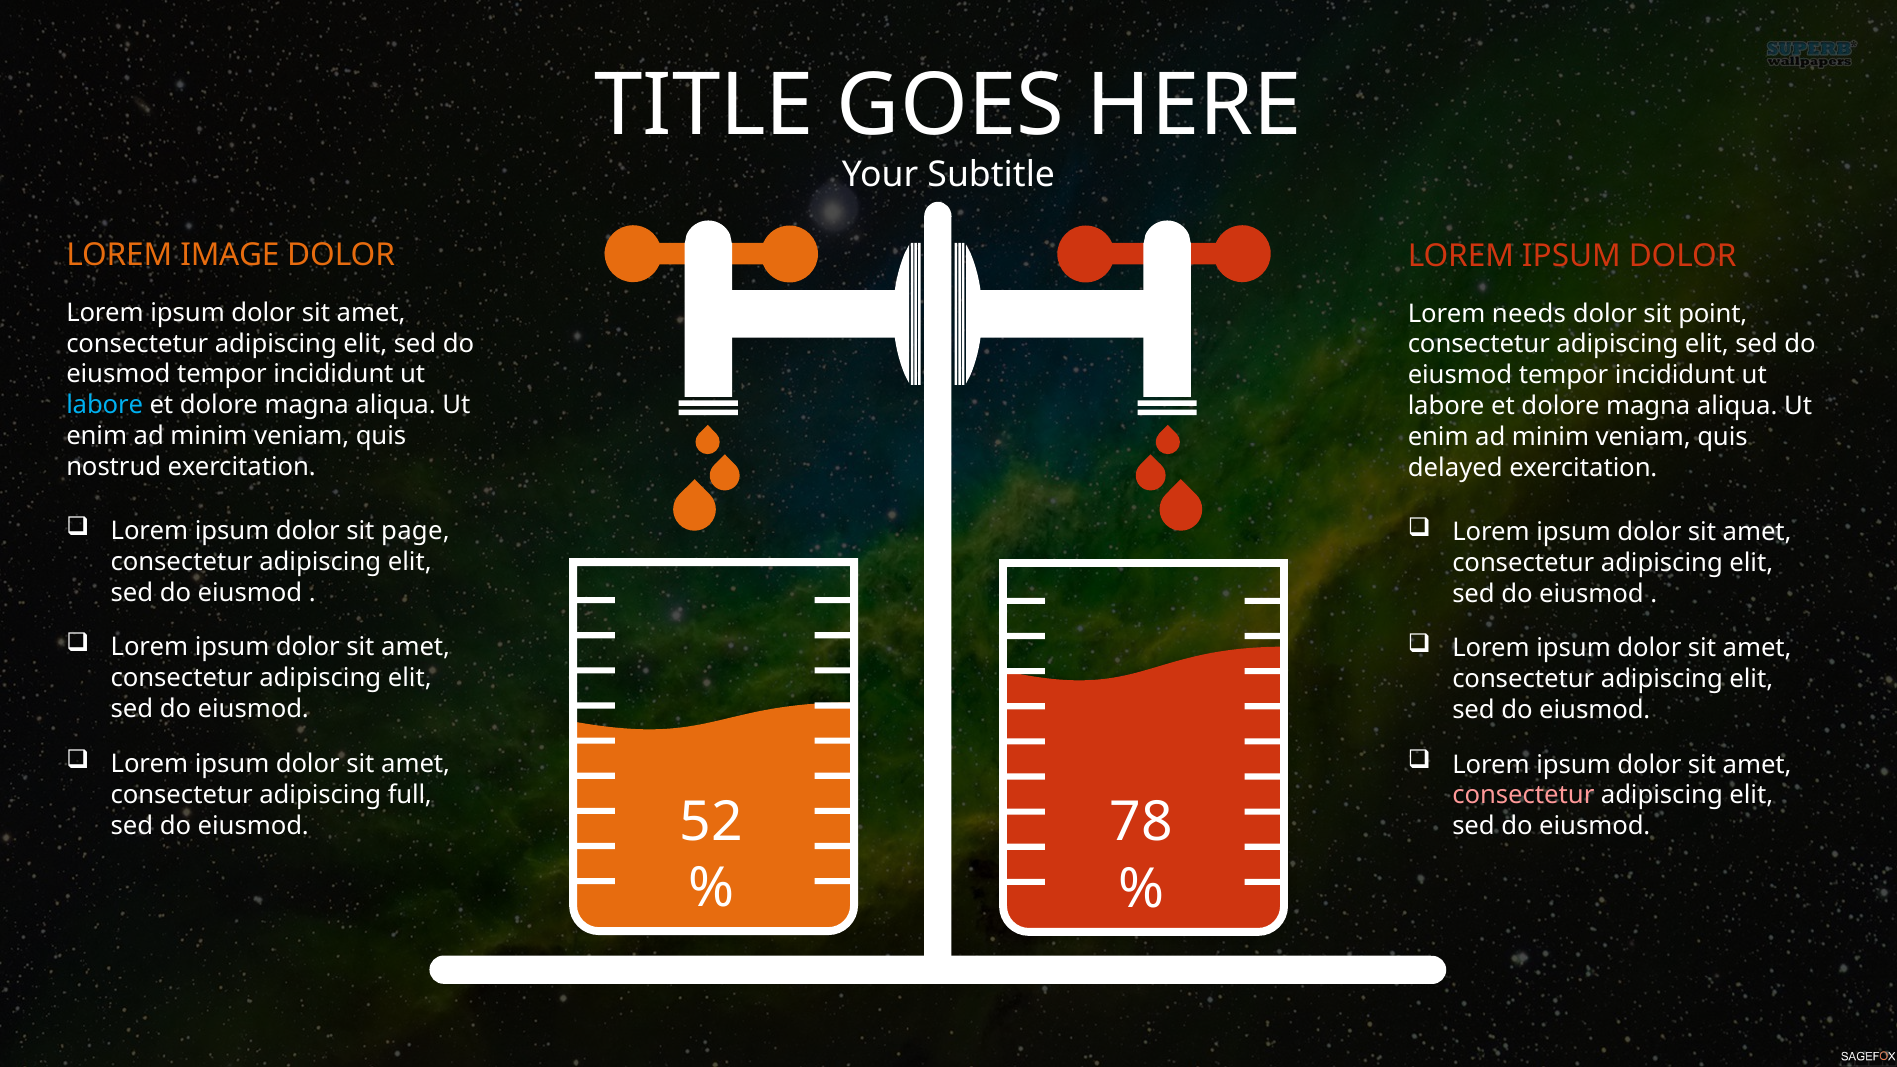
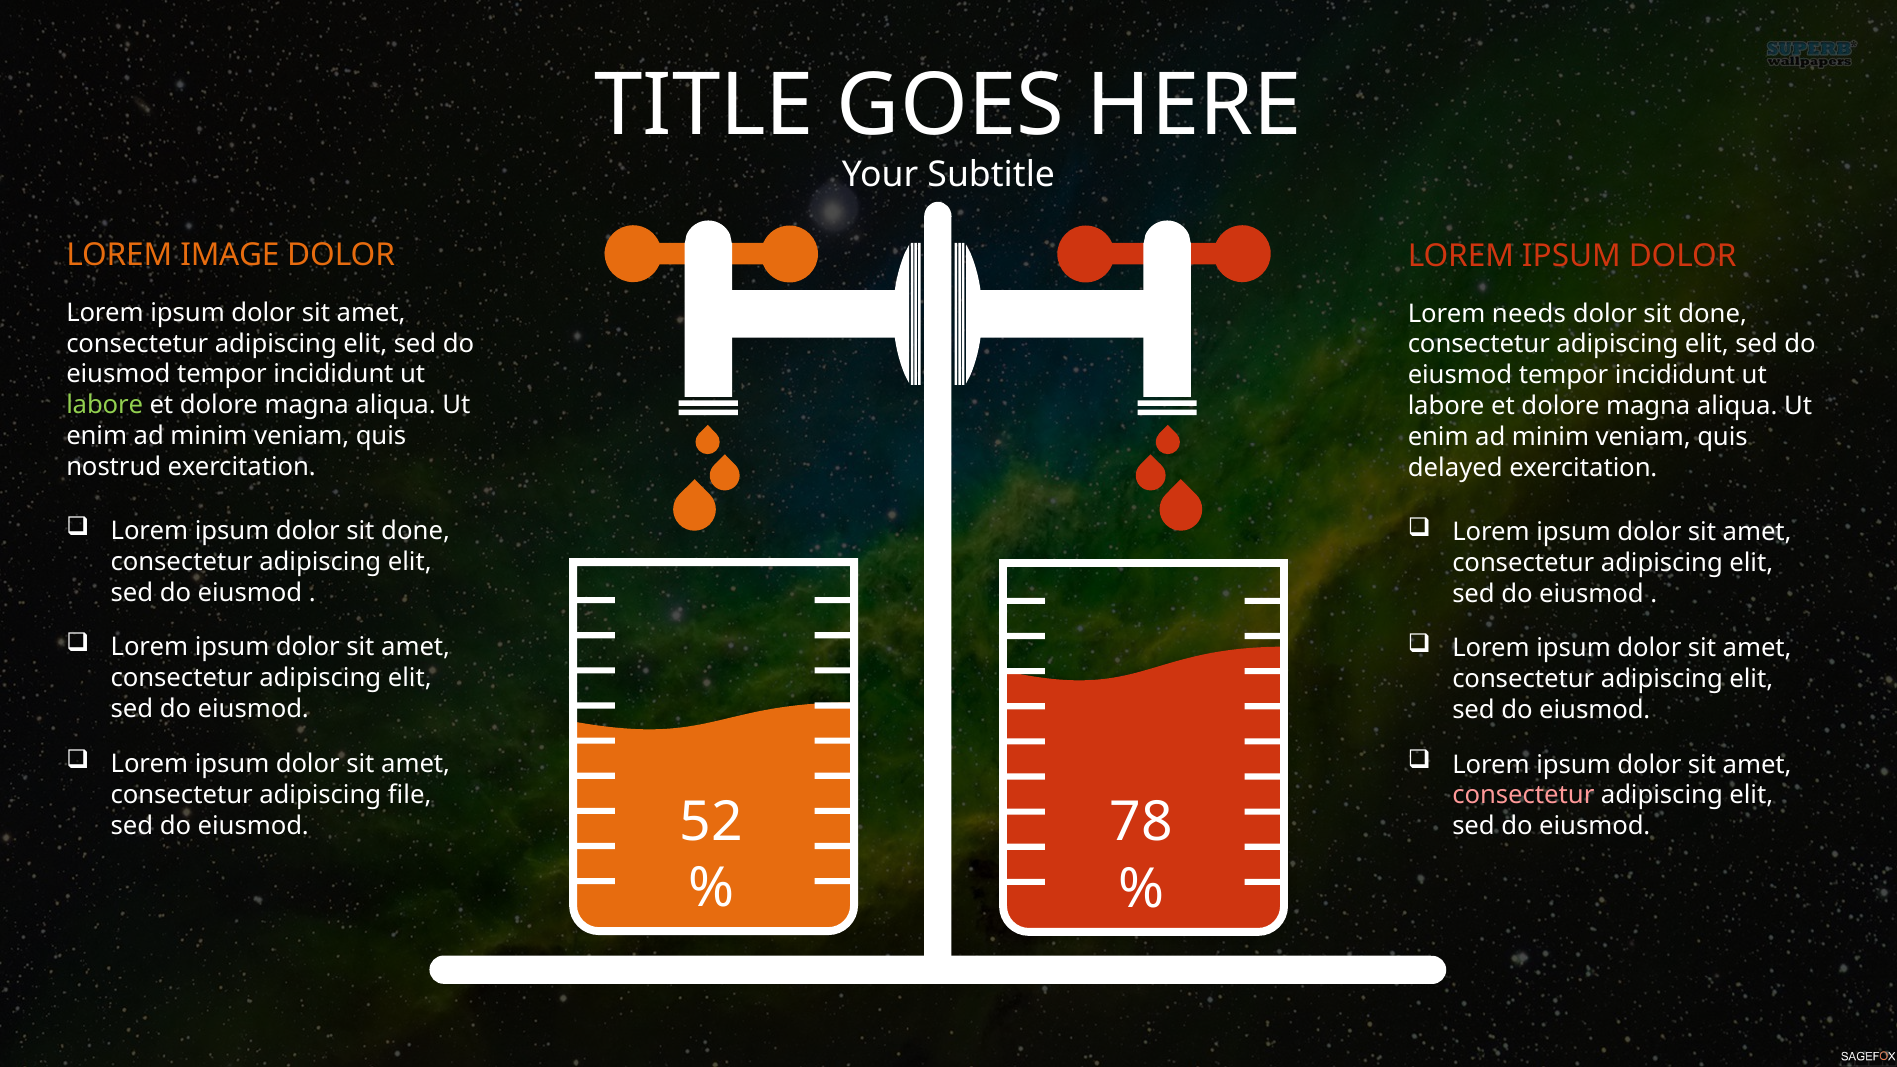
point: point -> done (1713, 314)
labore colour: light blue -> light green (105, 405)
ipsum dolor sit page: page -> done (416, 531)
full: full -> file (410, 795)
